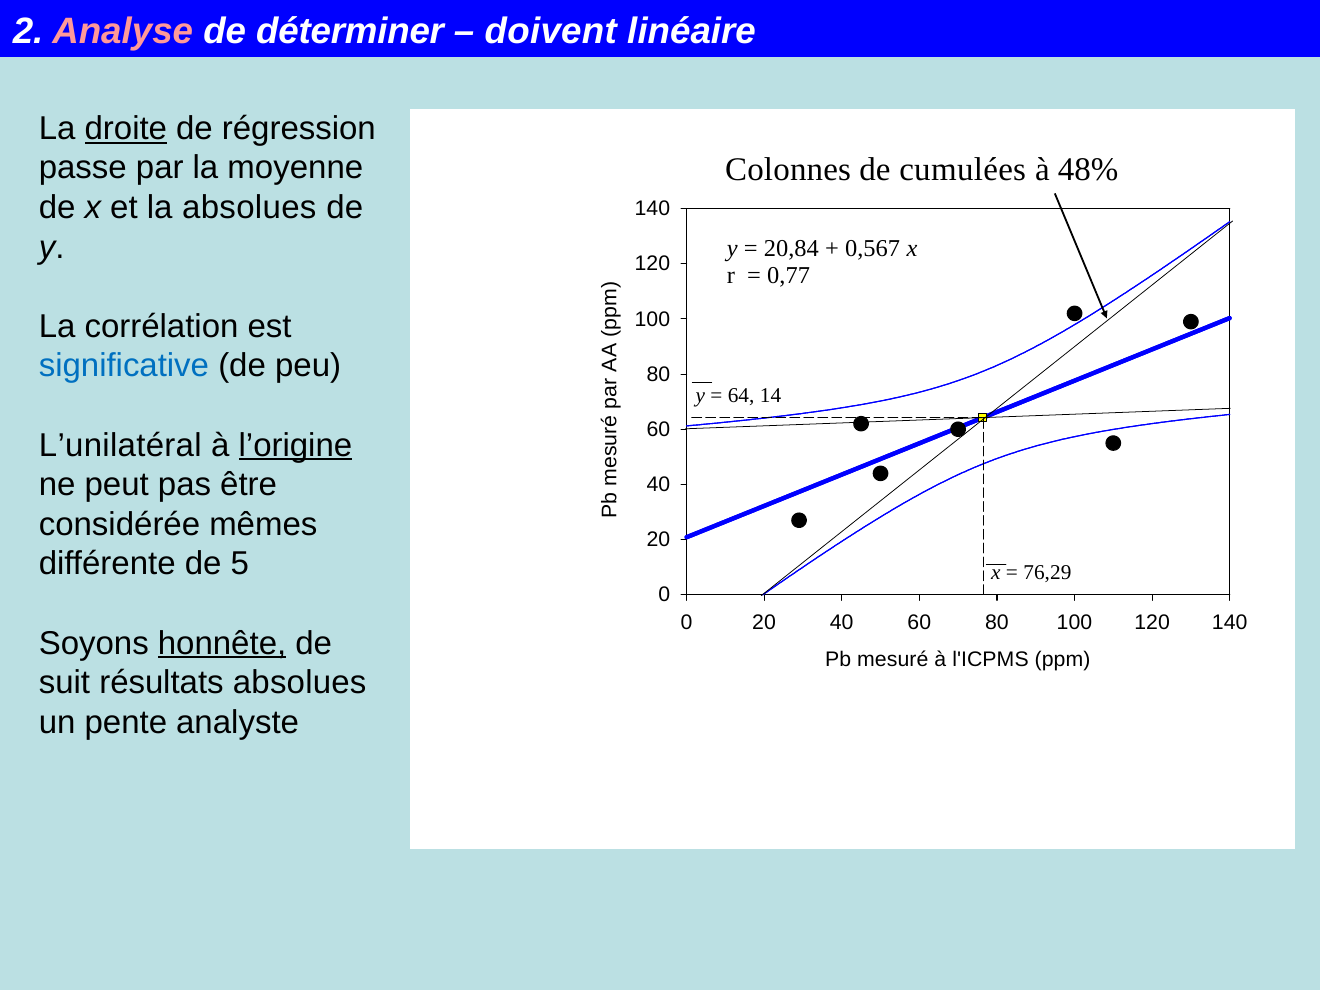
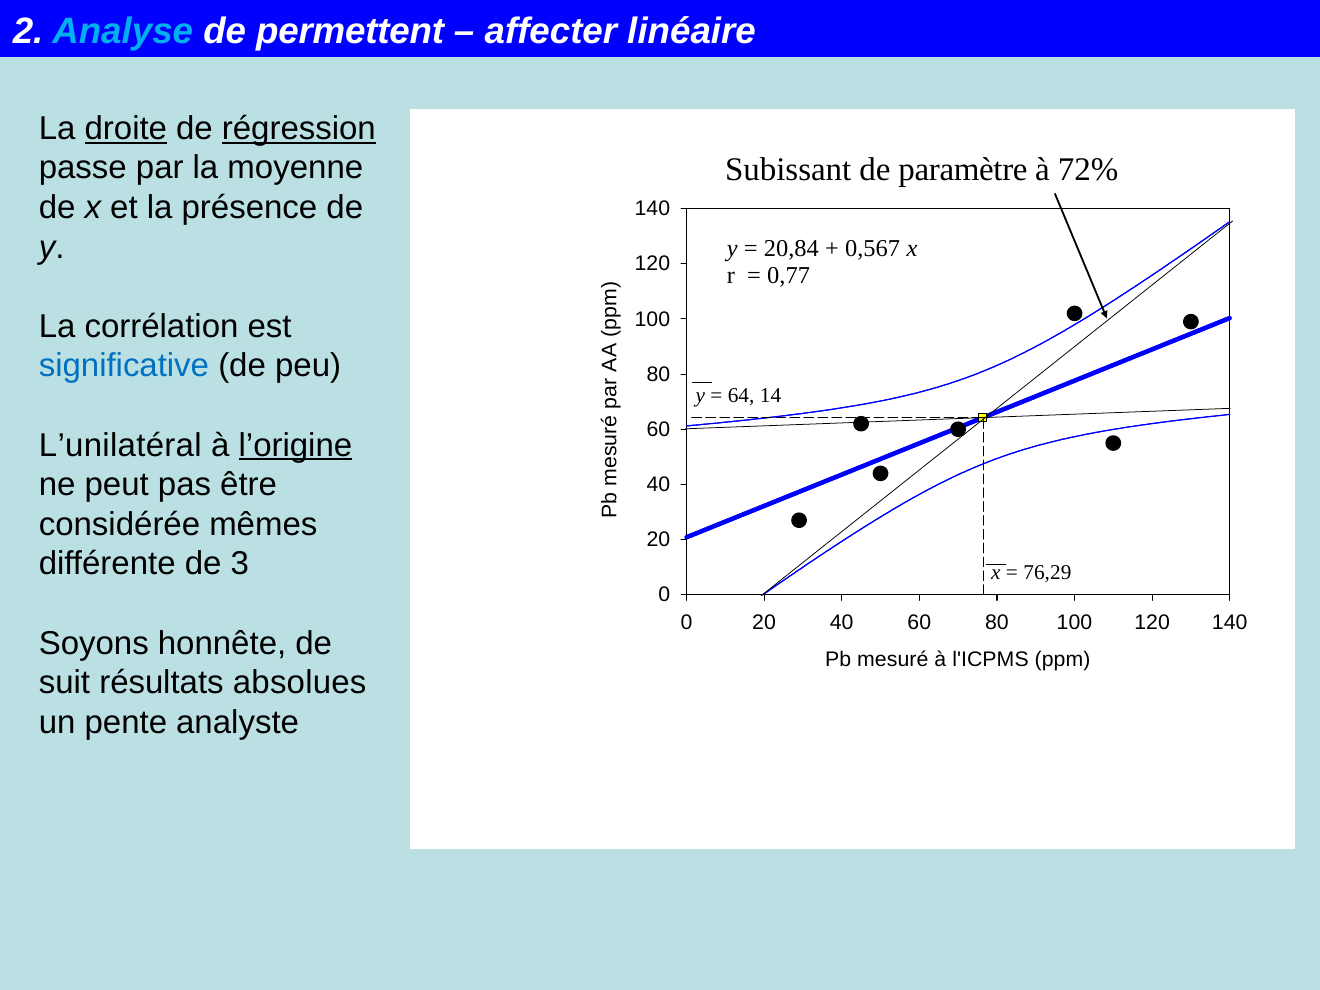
Analyse colour: pink -> light blue (123, 31)
déterminer: déterminer -> permettent (350, 31)
doivent: doivent -> affecter (551, 31)
régression underline: none -> present (299, 128)
Colonnes: Colonnes -> Subissant (788, 170)
cumulées: cumulées -> paramètre (963, 170)
48%: 48% -> 72% (1088, 170)
la absolues: absolues -> présence (249, 208)
5: 5 -> 3 (240, 564)
honnête underline: present -> none (222, 643)
